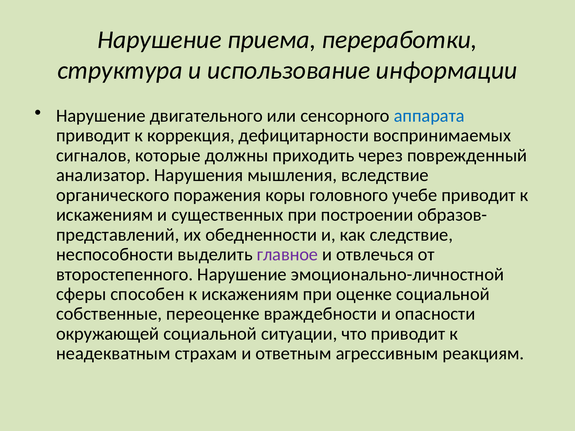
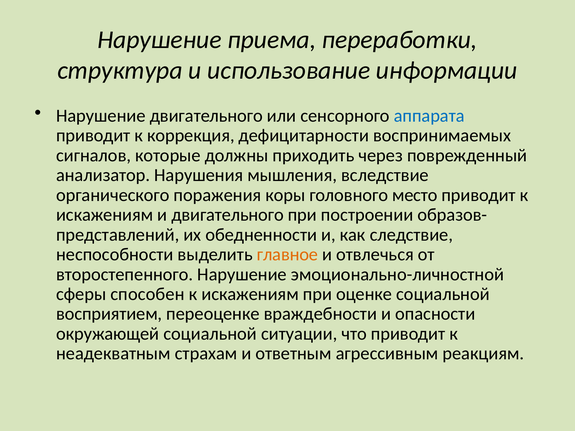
учебе: учебе -> место (415, 195)
и существенных: существенных -> двигательного (228, 215)
главное colour: purple -> orange (287, 255)
собственные: собственные -> восприятием (109, 314)
